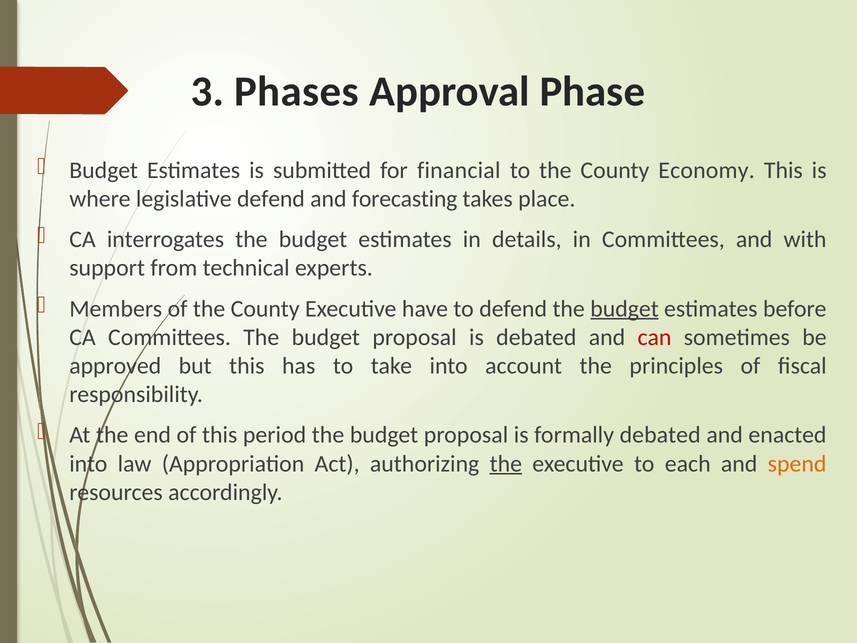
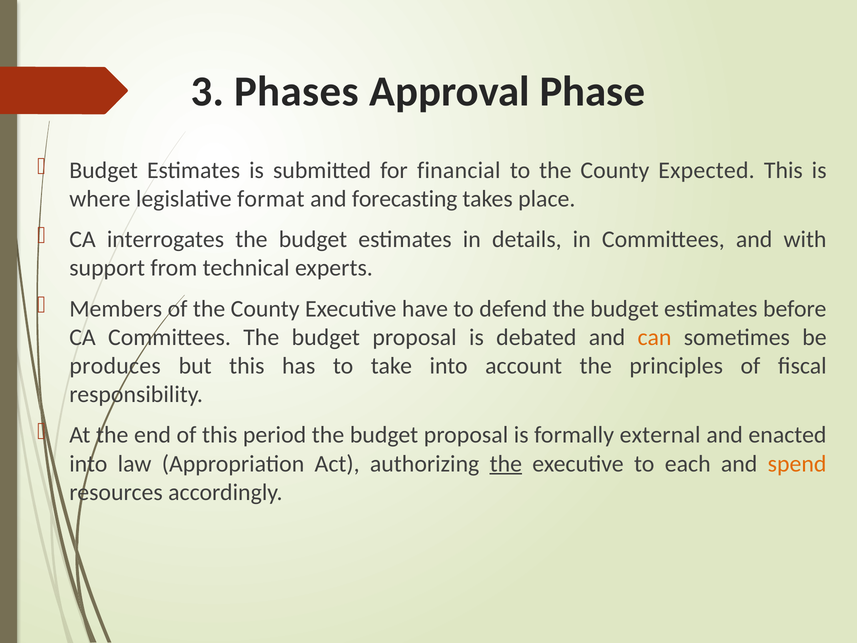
Economy: Economy -> Expected (707, 170)
legislative defend: defend -> format (271, 199)
budget underline: present -> none (625, 309)
can colour: red -> orange (654, 337)
approved: approved -> produces (115, 366)
formally debated: debated -> external (660, 435)
